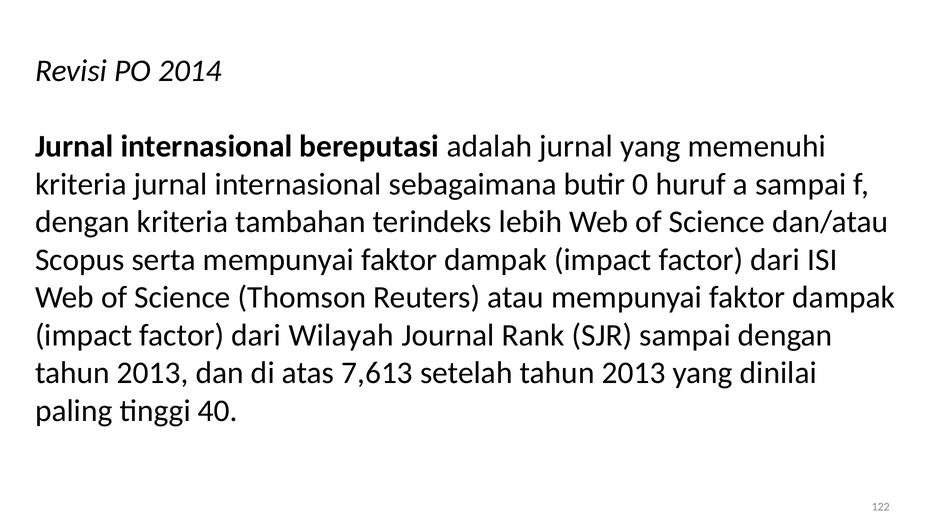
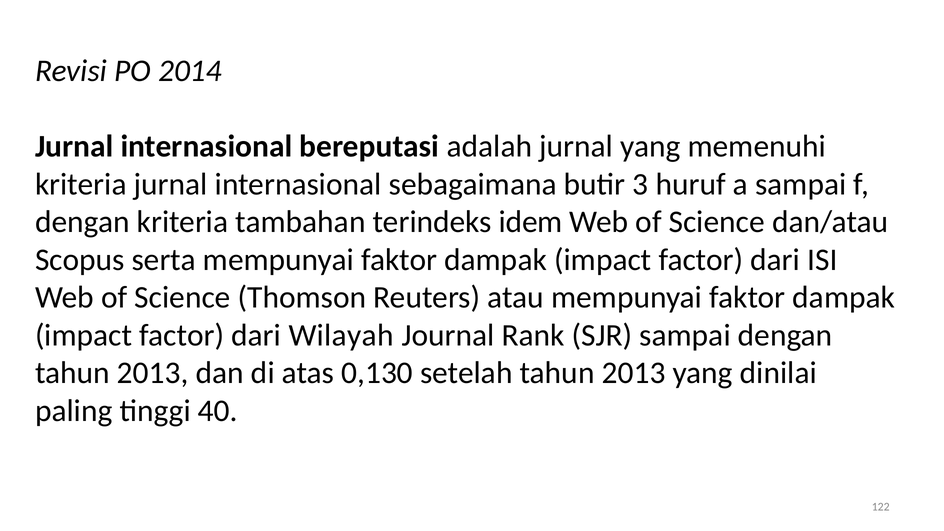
0: 0 -> 3 (640, 184)
lebih: lebih -> idem (531, 222)
7,613: 7,613 -> 0,130 (377, 373)
